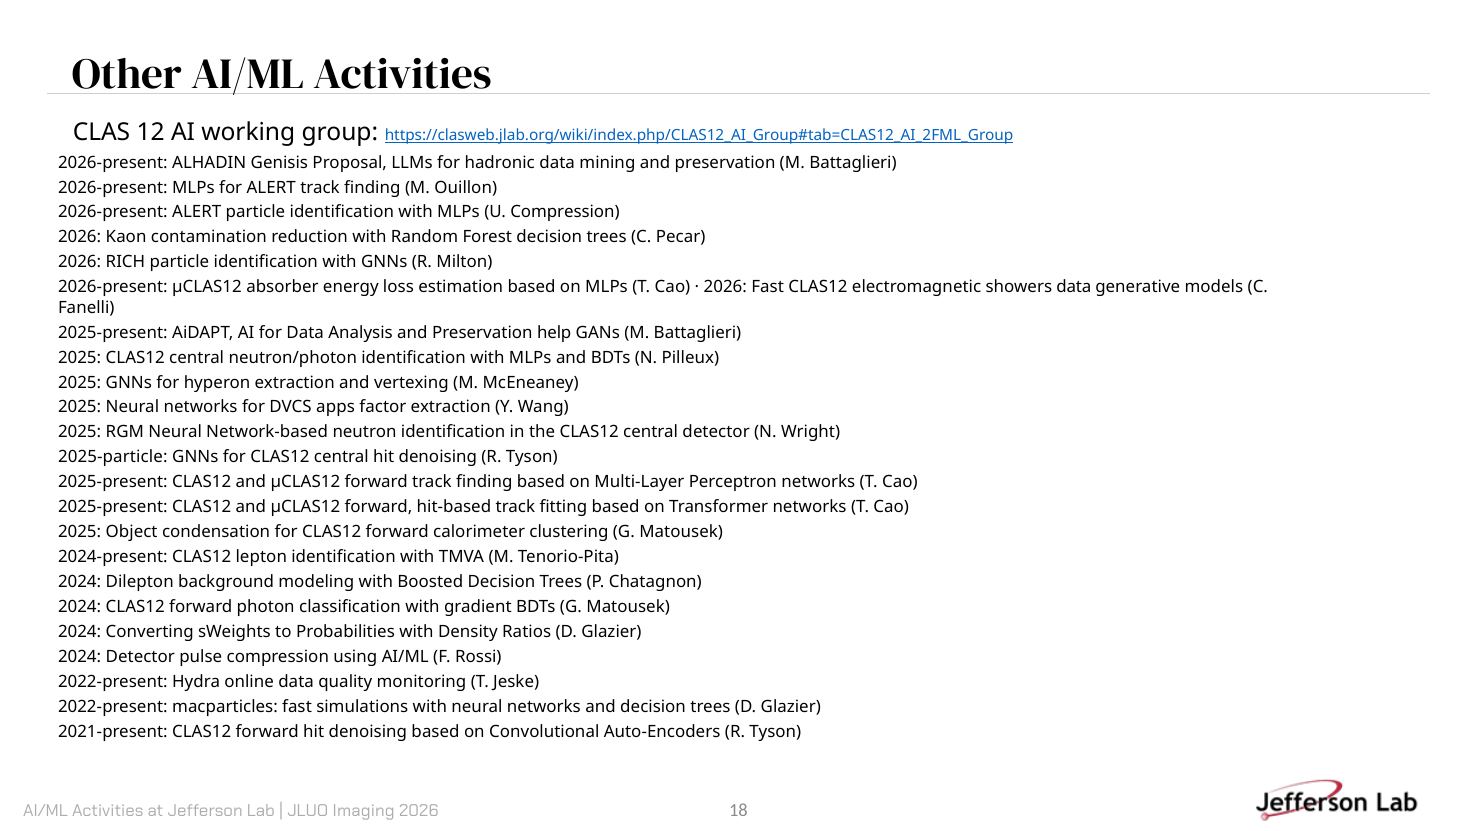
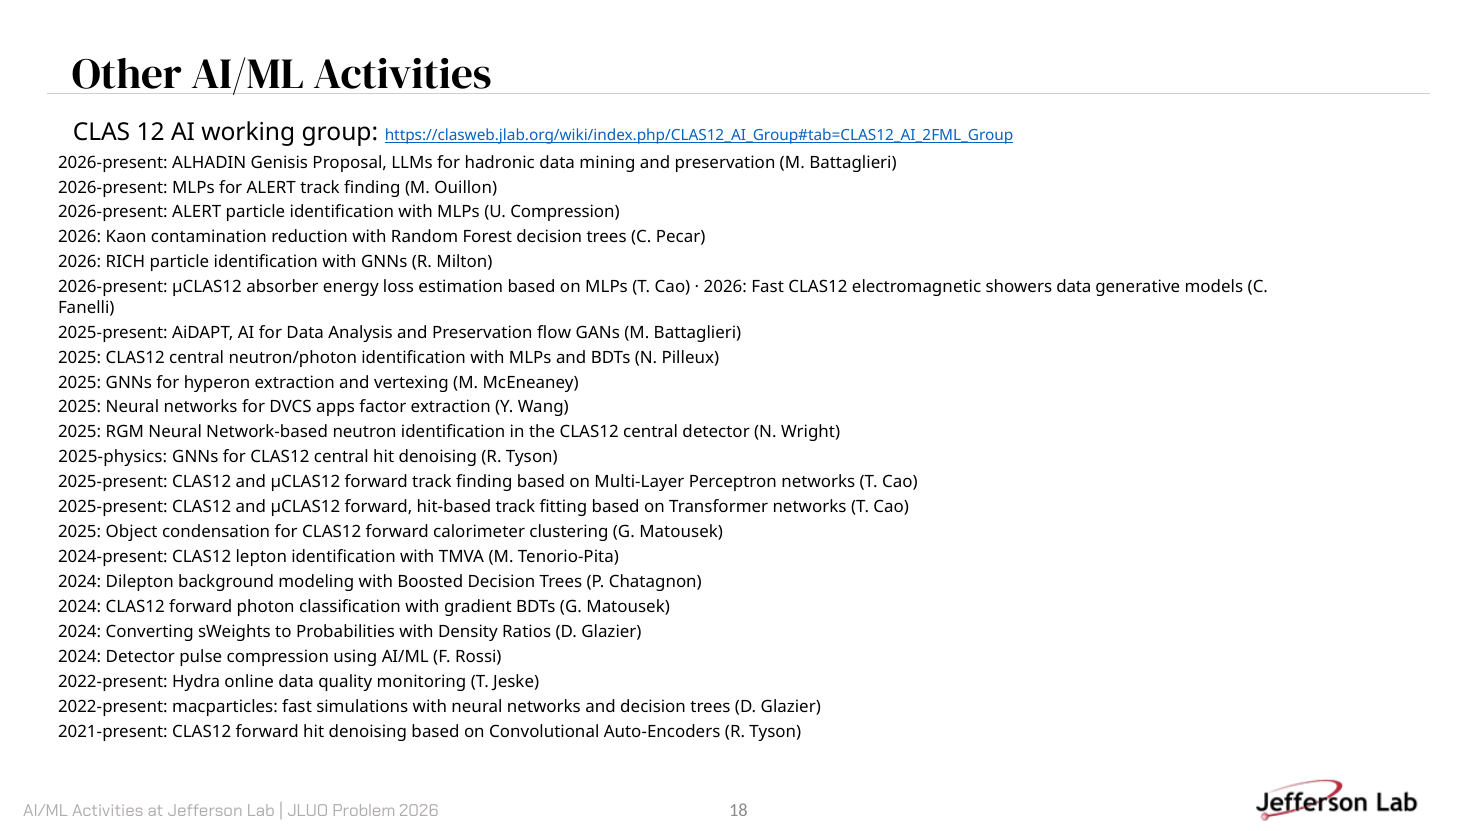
help: help -> flow (554, 332)
2025-particle: 2025-particle -> 2025-physics (113, 457)
Imaging: Imaging -> Problem (364, 810)
